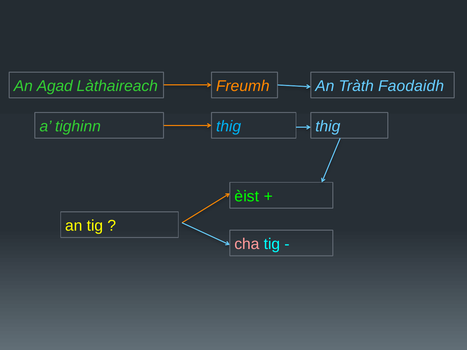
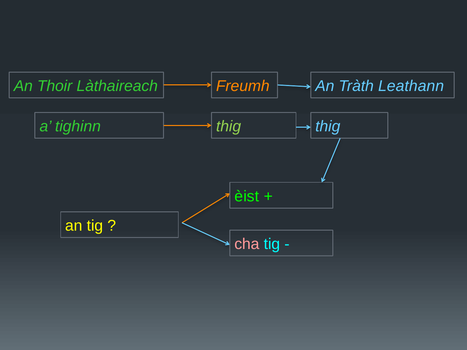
Agad: Agad -> Thoir (55, 86)
Faodaidh: Faodaidh -> Leathann (411, 86)
thig colour: light blue -> light green (229, 127)
